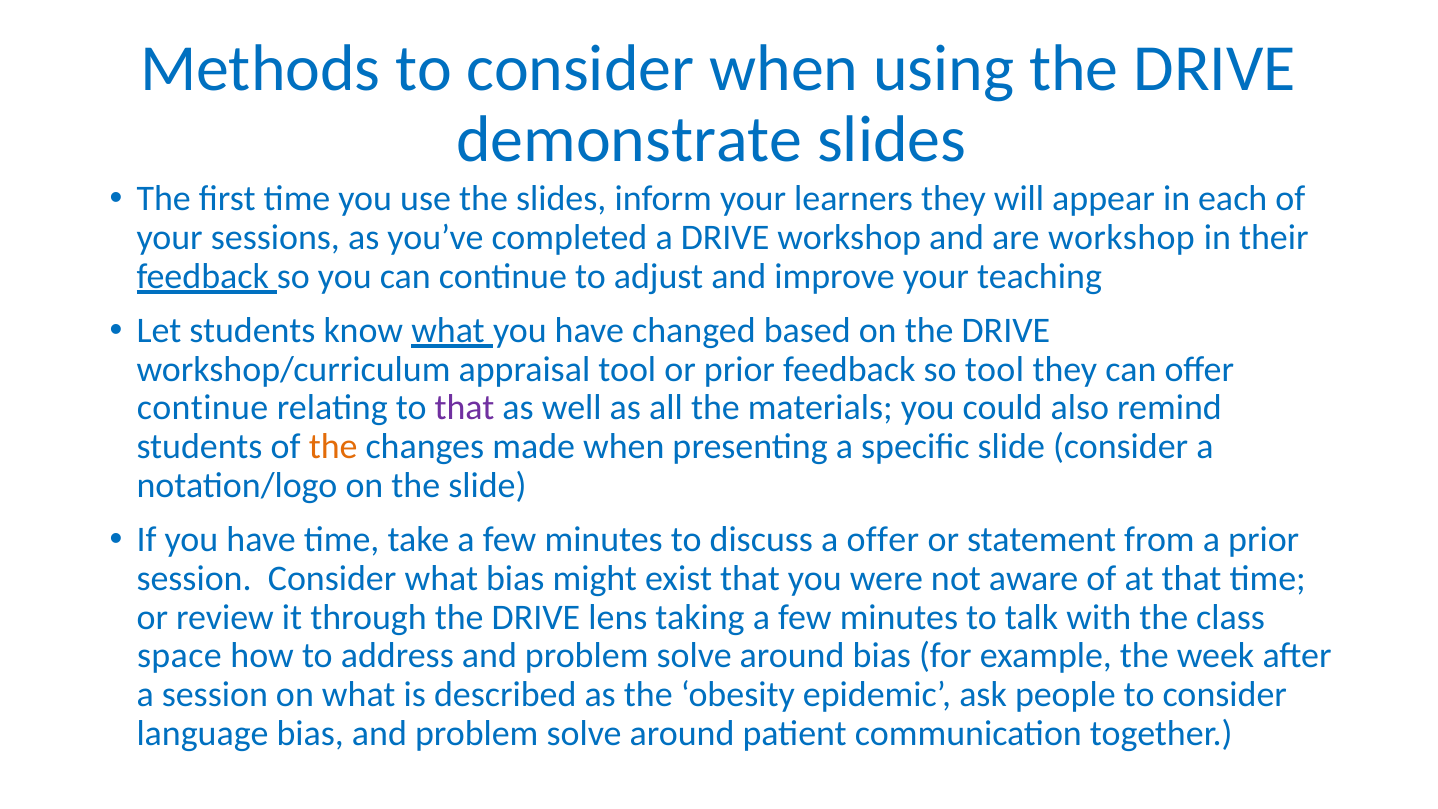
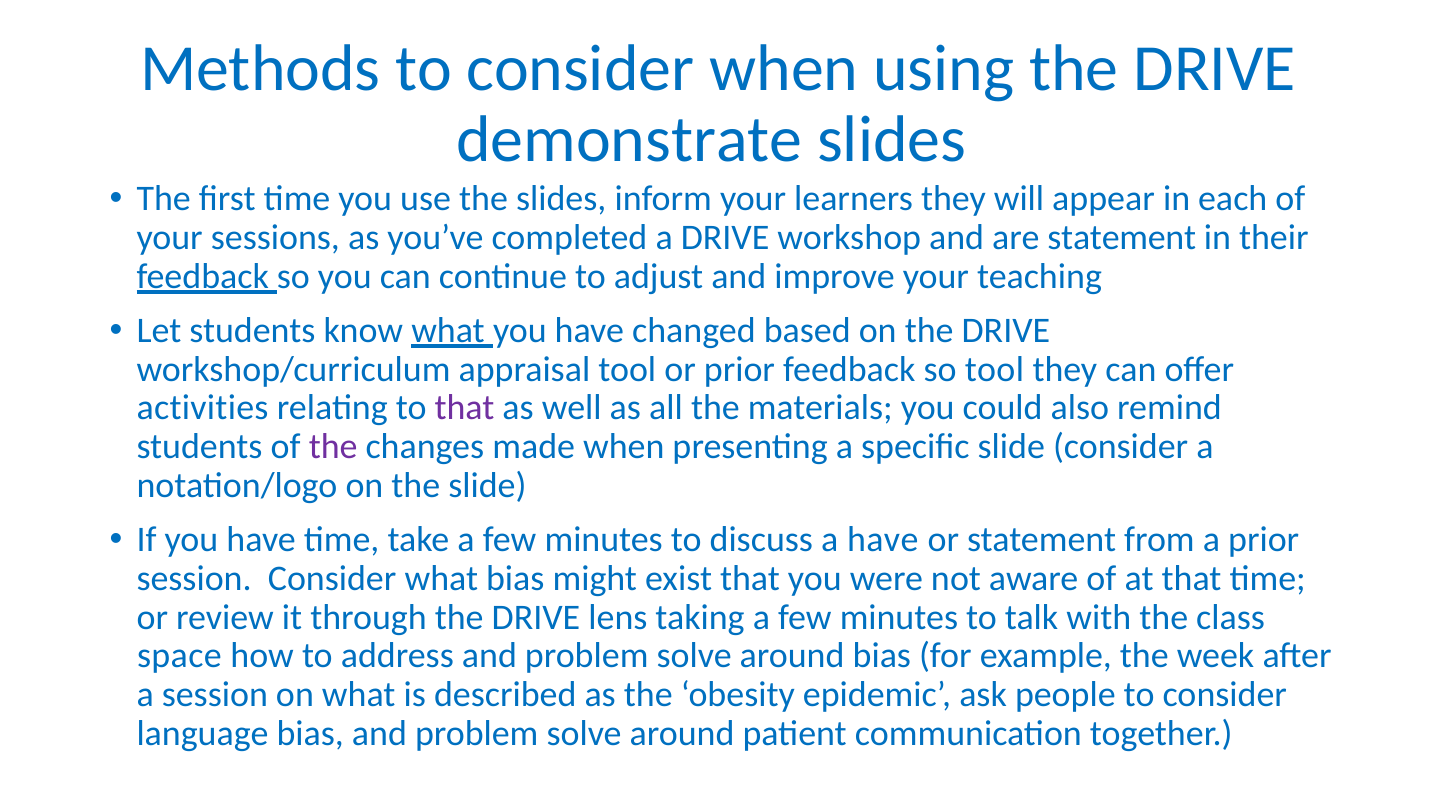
are workshop: workshop -> statement (1122, 238)
continue: continue -> activities (203, 408)
the colour: orange -> purple (333, 447)
a offer: offer -> have (883, 539)
